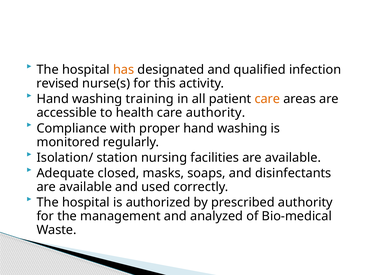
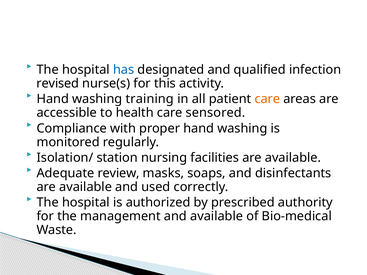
has colour: orange -> blue (124, 70)
care authority: authority -> sensored (216, 113)
closed: closed -> review (119, 173)
and analyzed: analyzed -> available (217, 216)
